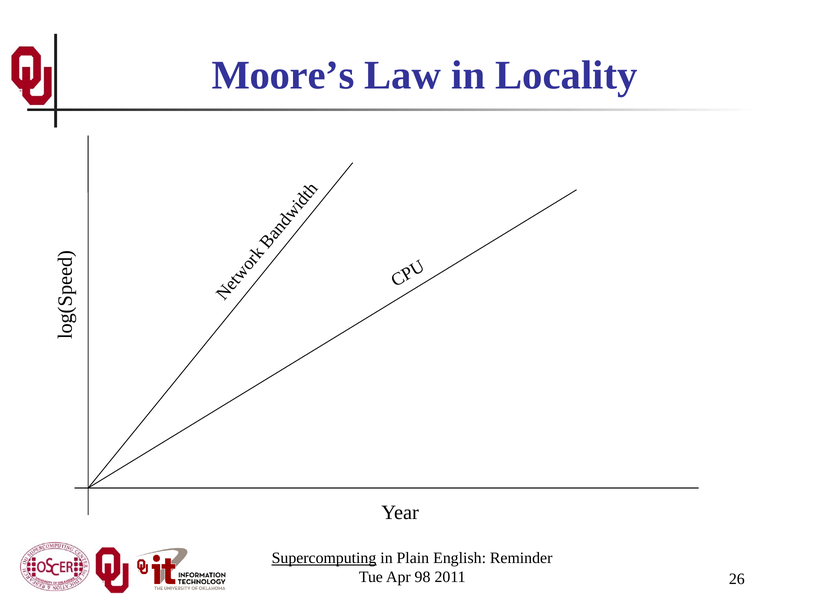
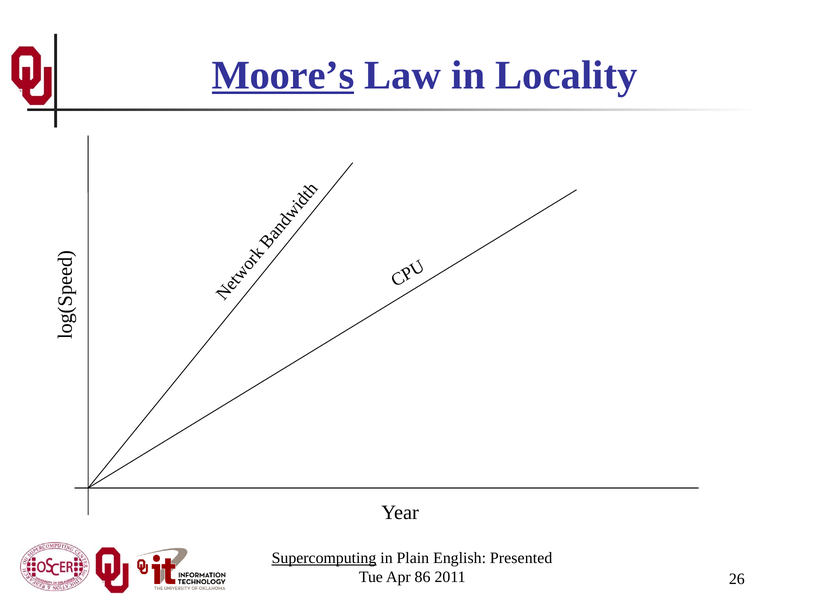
Moore’s underline: none -> present (283, 75)
Reminder: Reminder -> Presented (521, 559)
98: 98 -> 86 (423, 578)
